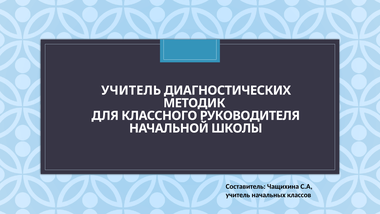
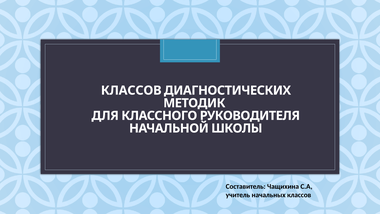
УЧИТЕЛЬ: УЧИТЕЛЬ -> КЛАССОВ (131, 90)
